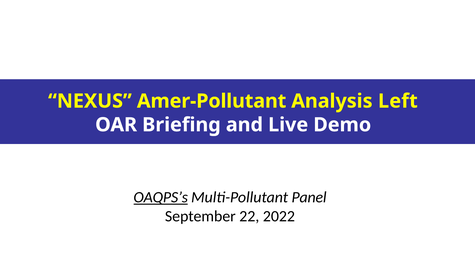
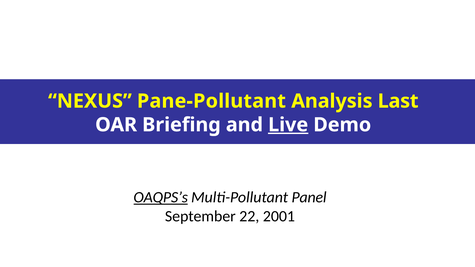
Amer-Pollutant: Amer-Pollutant -> Pane-Pollutant (211, 101)
Left: Left -> Last (398, 101)
Live underline: none -> present (288, 125)
2022: 2022 -> 2001 (279, 216)
